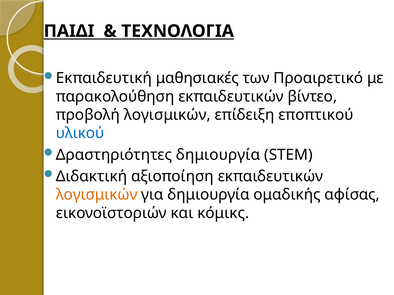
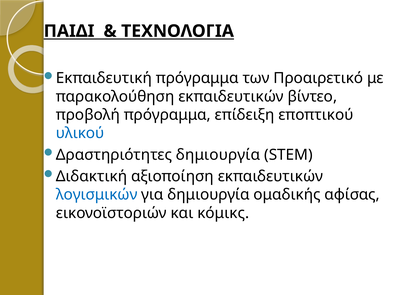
Εκπαιδευτική μαθησιακές: μαθησιακές -> πρόγραμμα (197, 78)
προβολή λογισμικών: λογισμικών -> πρόγραμμα (167, 115)
λογισμικών colour: orange -> blue (97, 195)
